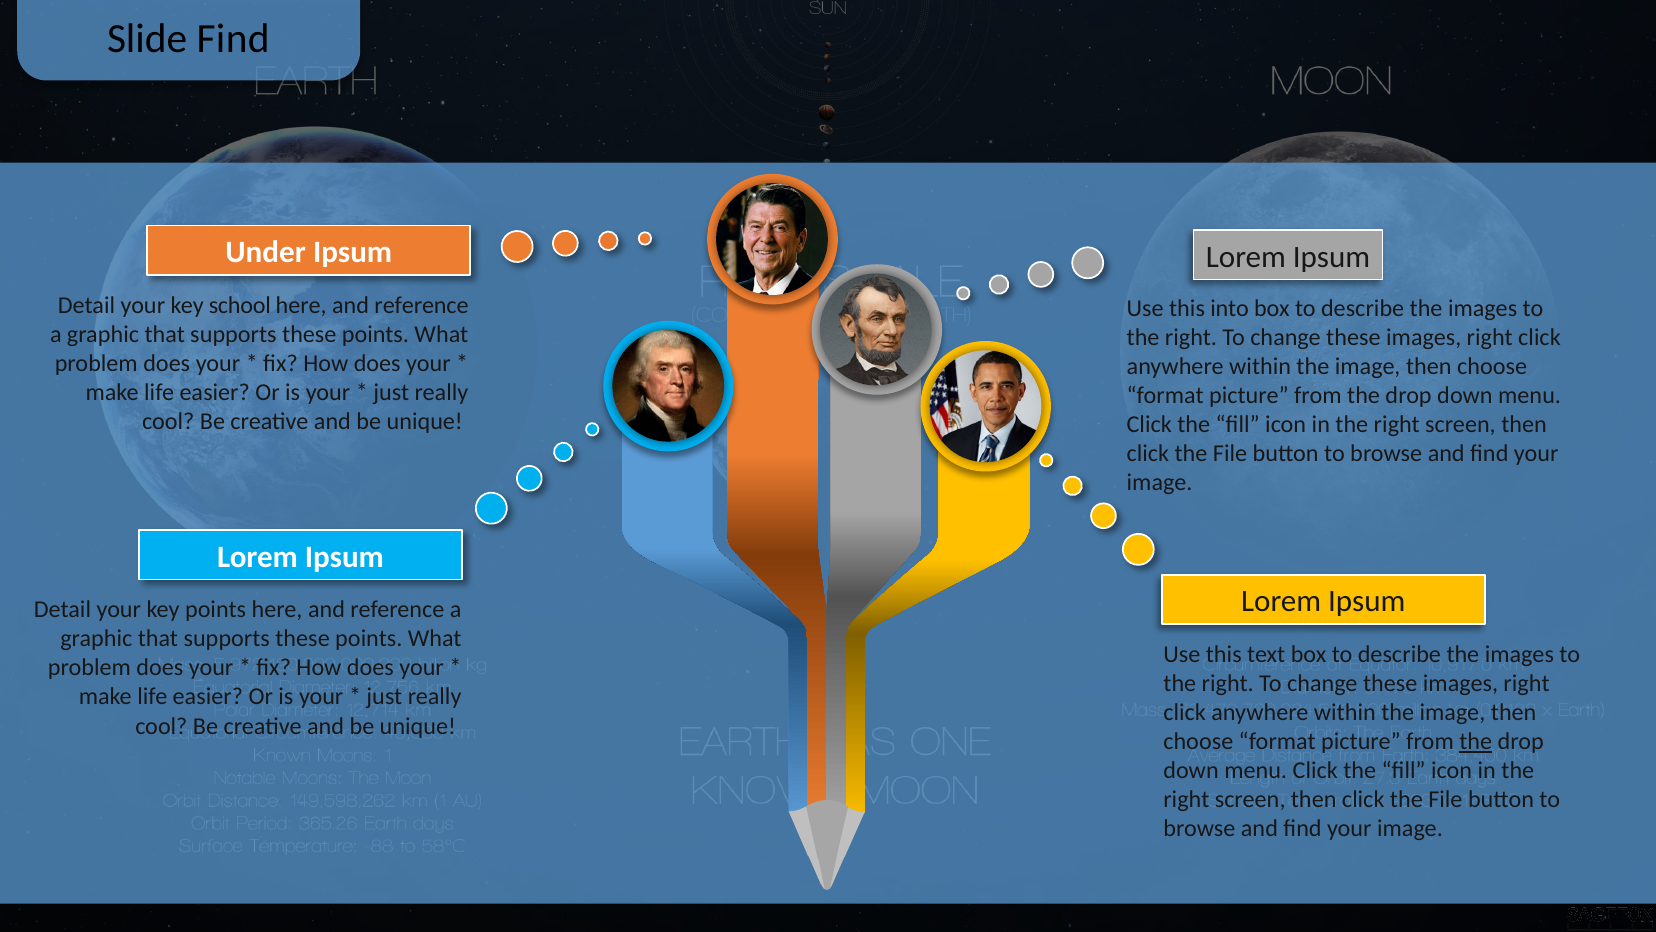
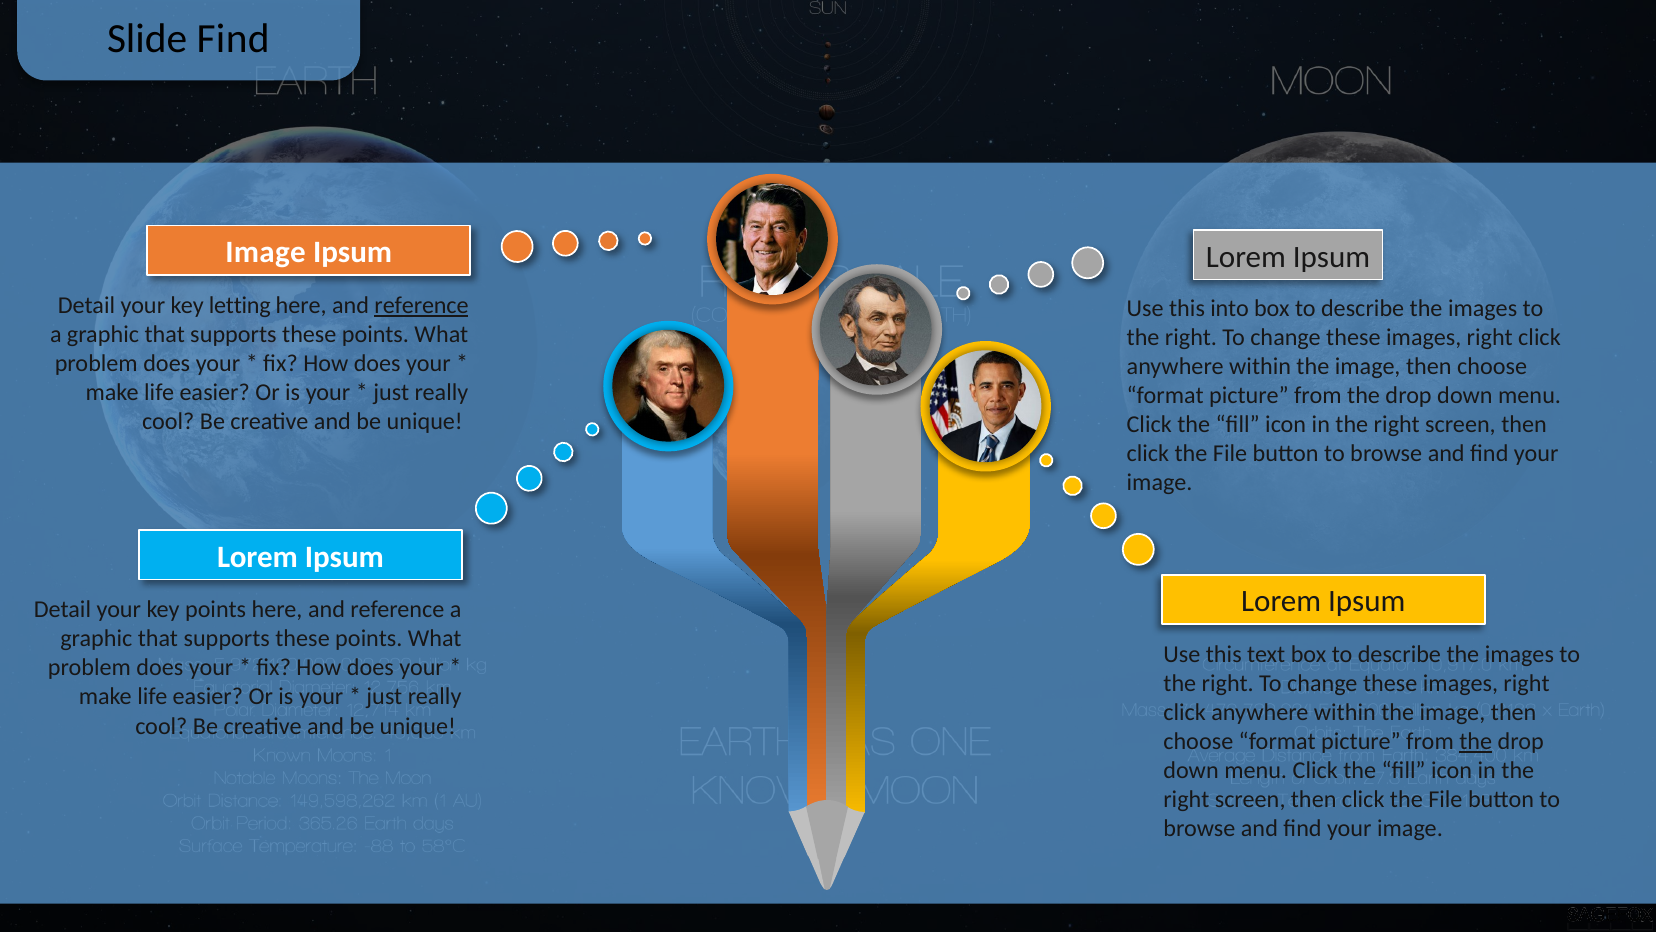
Under: Under -> Image (266, 252)
school: school -> letting (240, 305)
reference underline: none -> present (422, 305)
